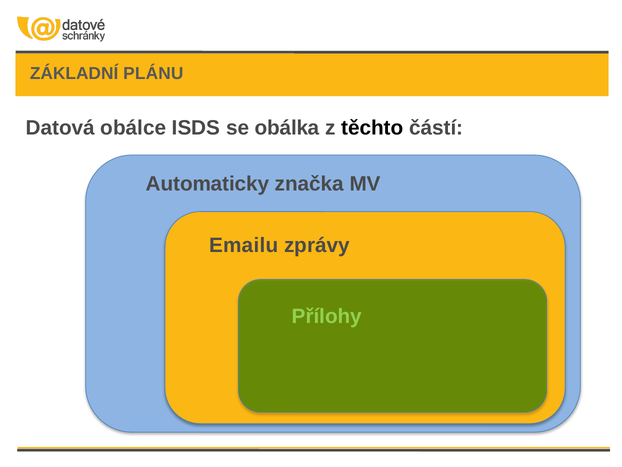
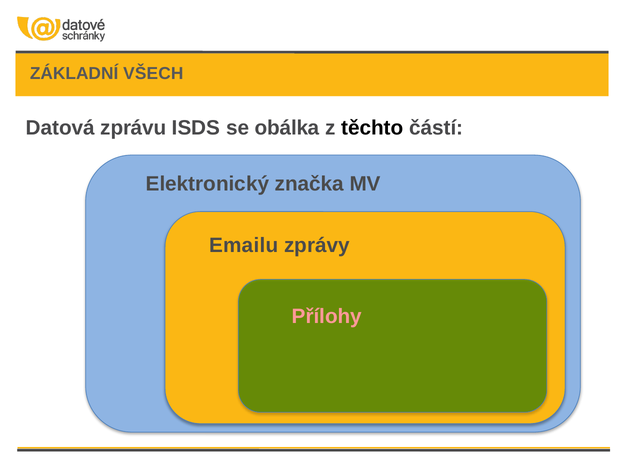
PLÁNU: PLÁNU -> VŠECH (153, 74)
obálce: obálce -> zprávu (133, 128)
Automaticky: Automaticky -> Elektronický (207, 184)
Přílohy colour: light green -> pink (327, 316)
